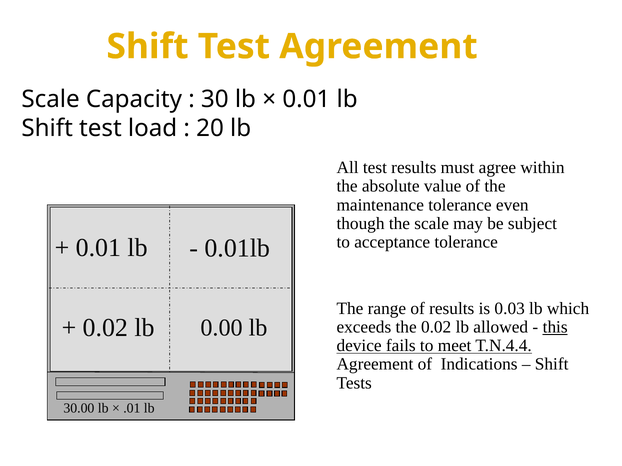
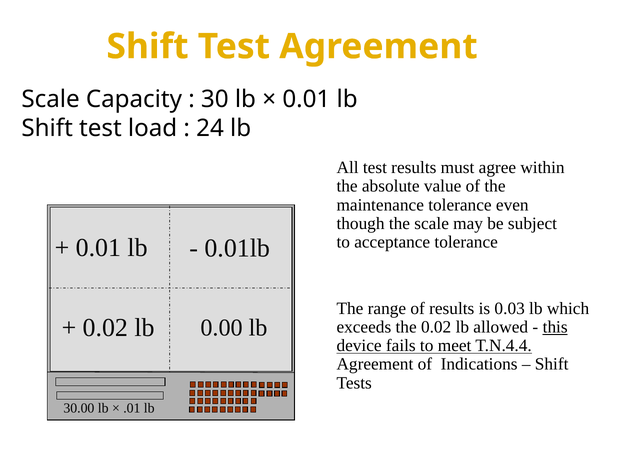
20: 20 -> 24 (210, 128)
